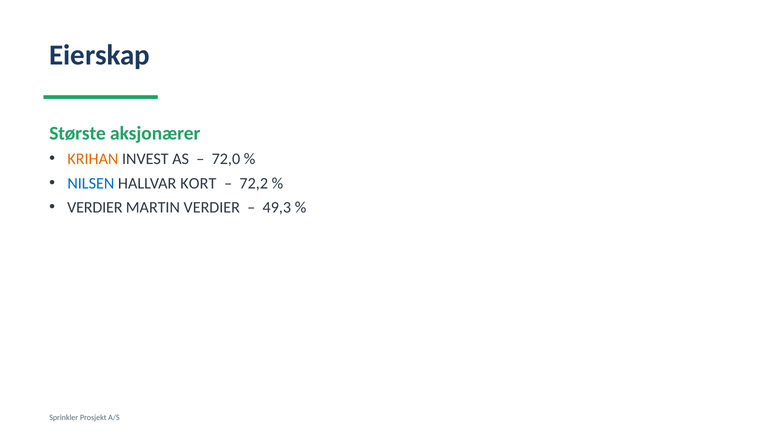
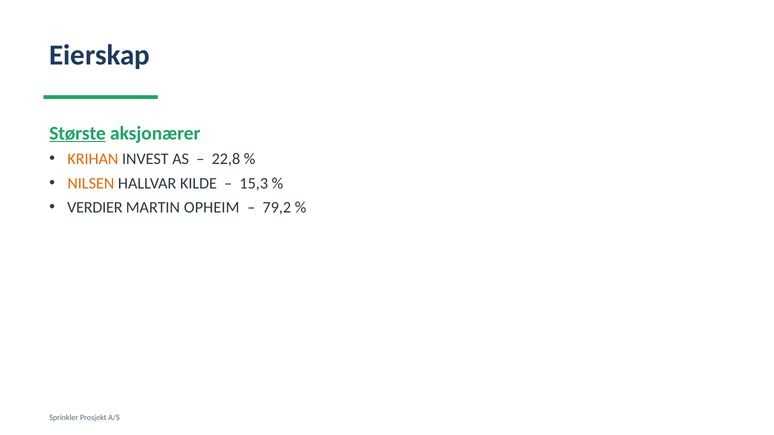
Største underline: none -> present (78, 133)
72,0: 72,0 -> 22,8 (226, 159)
NILSEN colour: blue -> orange (91, 183)
KORT: KORT -> KILDE (198, 183)
72,2: 72,2 -> 15,3 (254, 183)
MARTIN VERDIER: VERDIER -> OPHEIM (212, 208)
49,3: 49,3 -> 79,2 (277, 208)
